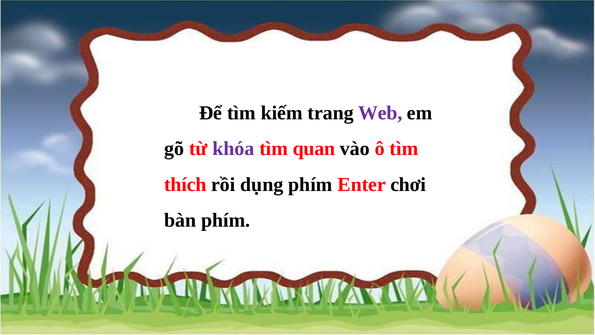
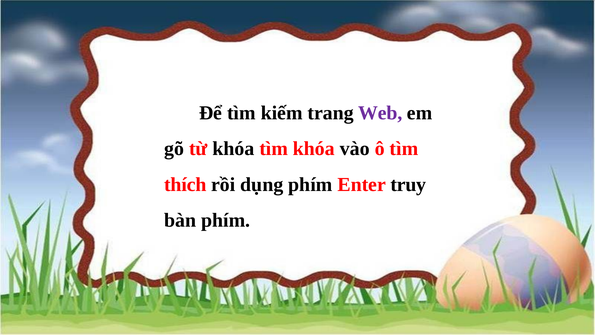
khóa colour: purple -> black (233, 149)
tìm quan: quan -> khóa (314, 149)
chơi: chơi -> truy (408, 184)
